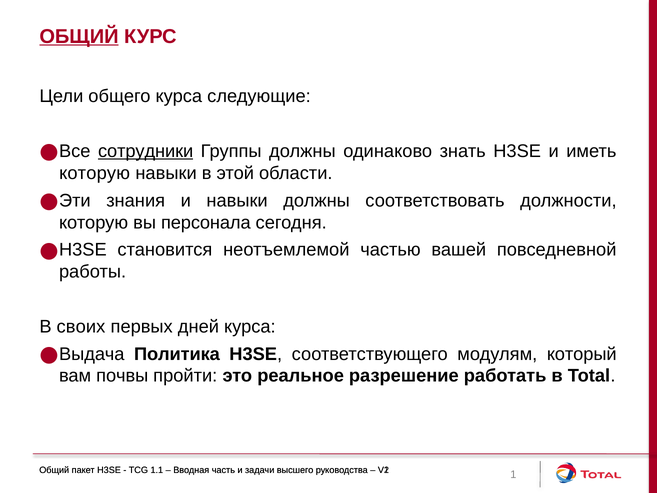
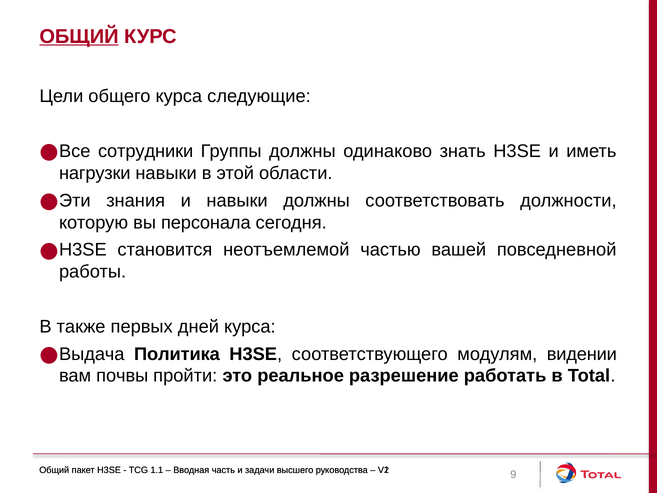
сотрудники underline: present -> none (146, 151)
которую: которую -> нагрузки (95, 173)
своих: своих -> также (81, 326)
который: который -> видении (582, 354)
1: 1 -> 9 (513, 475)
